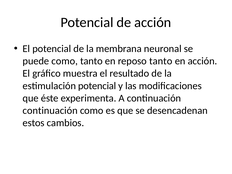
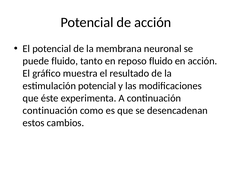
puede como: como -> fluido (65, 61)
reposo tanto: tanto -> fluido (161, 61)
